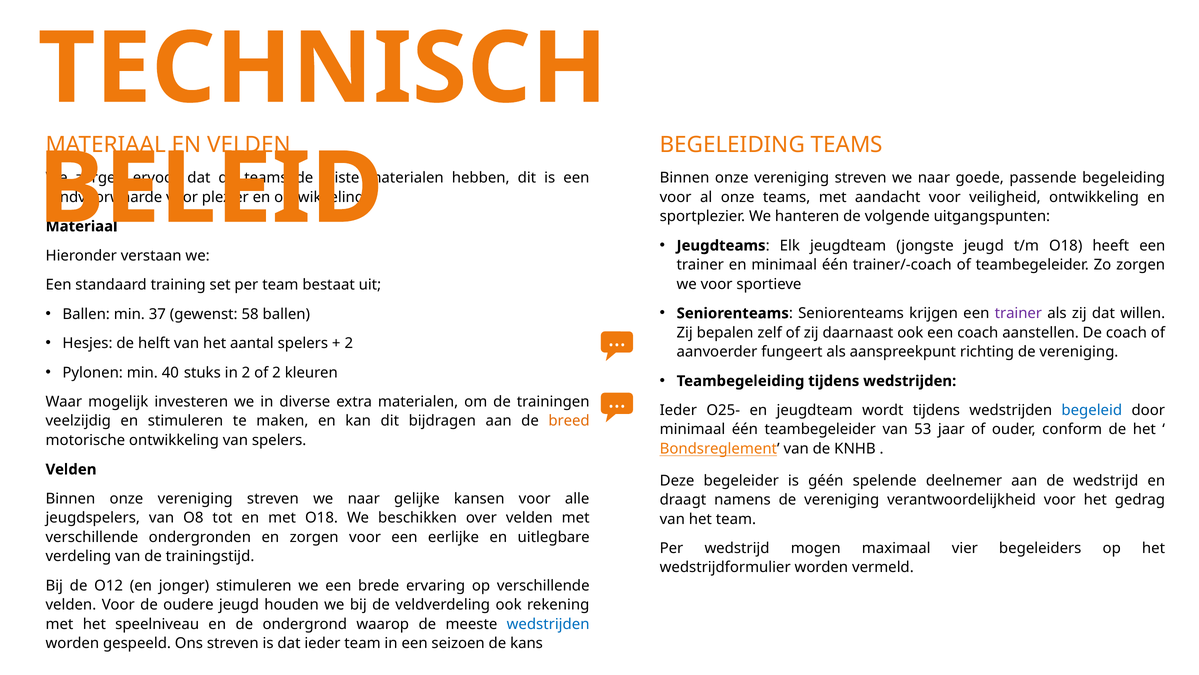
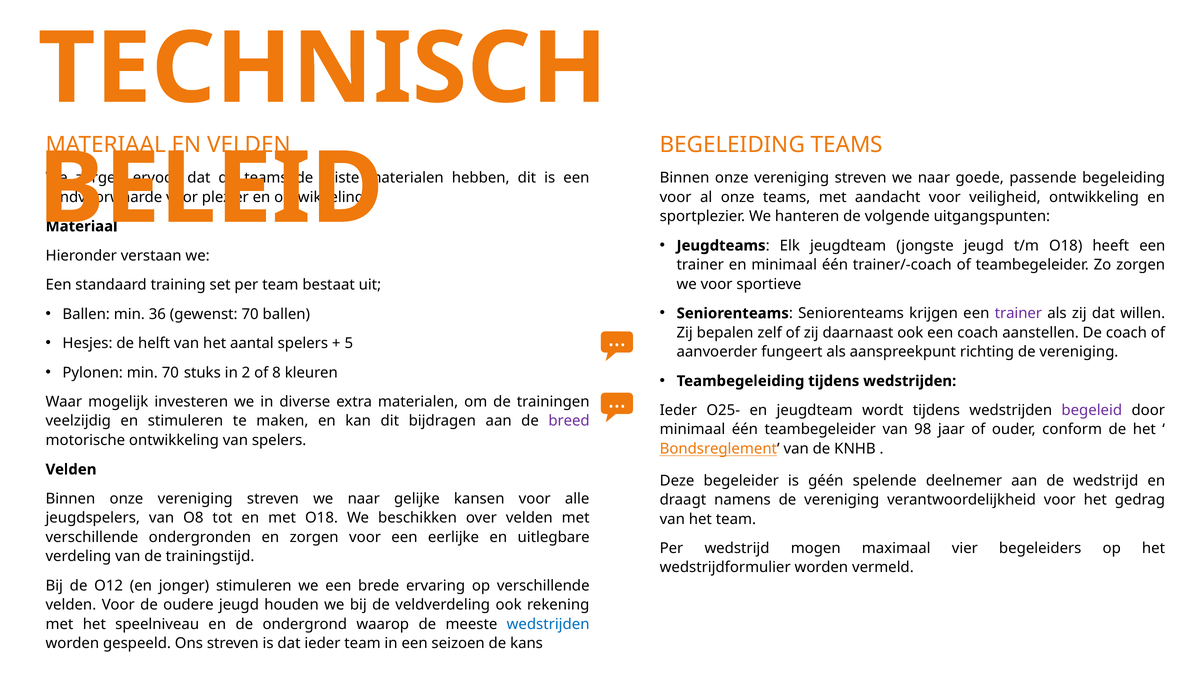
37: 37 -> 36 (157, 314)
gewenst 58: 58 -> 70 (250, 314)
2: 2 -> 5 (349, 343)
min 40: 40 -> 70 (170, 372)
of 2: 2 -> 8 (276, 372)
begeleid colour: blue -> purple (1092, 410)
breed colour: orange -> purple (569, 421)
53: 53 -> 98 (923, 429)
